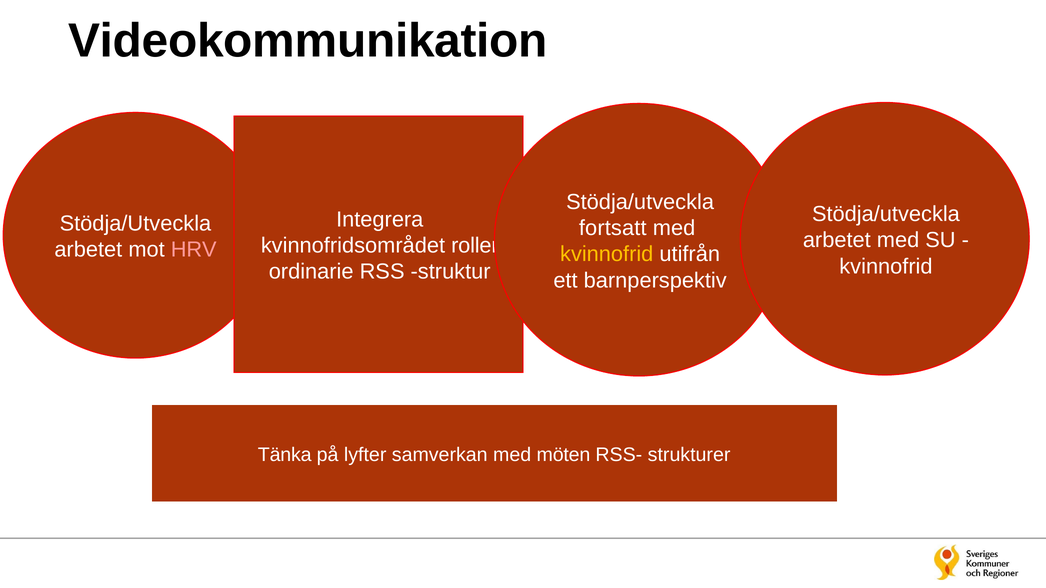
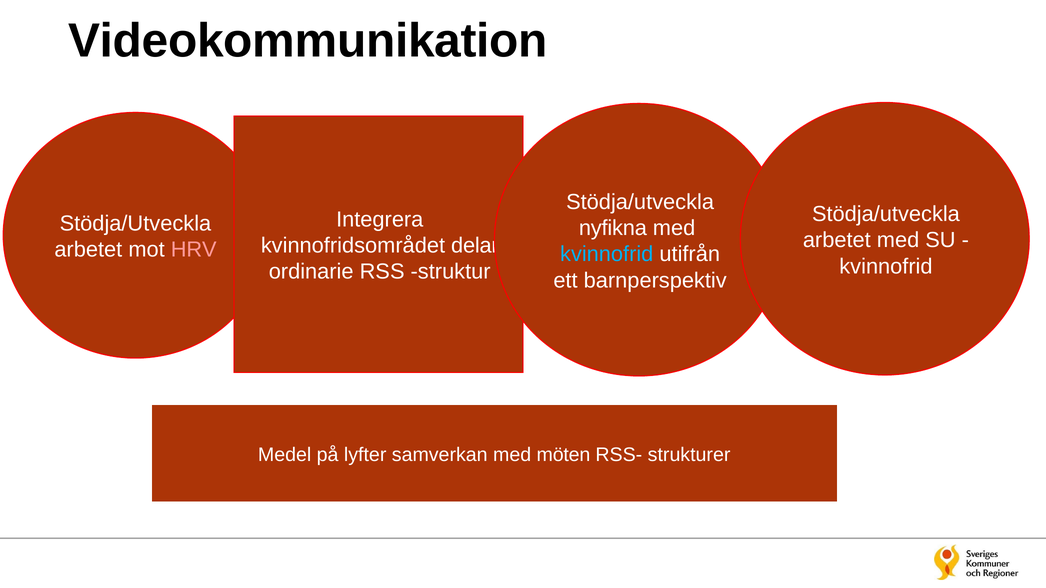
fortsatt: fortsatt -> nyfikna (613, 228)
roller: roller -> delar (475, 246)
kvinnofrid colour: yellow -> light blue (607, 254)
Tänka: Tänka -> Medel (285, 455)
